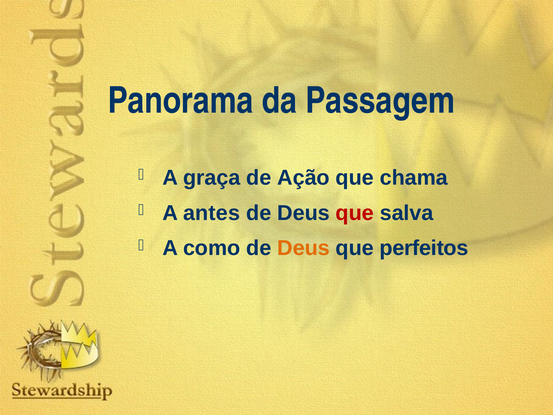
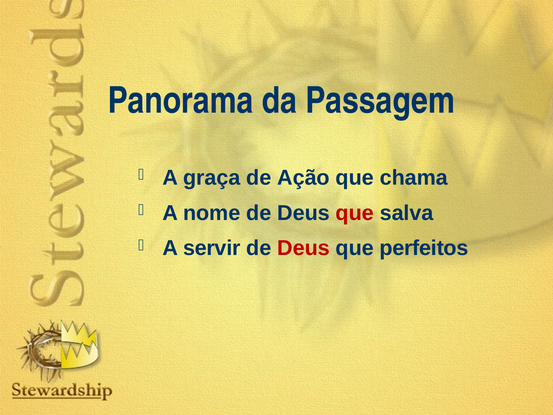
antes: antes -> nome (212, 213)
como: como -> servir (212, 248)
Deus colour: orange -> red (303, 248)
